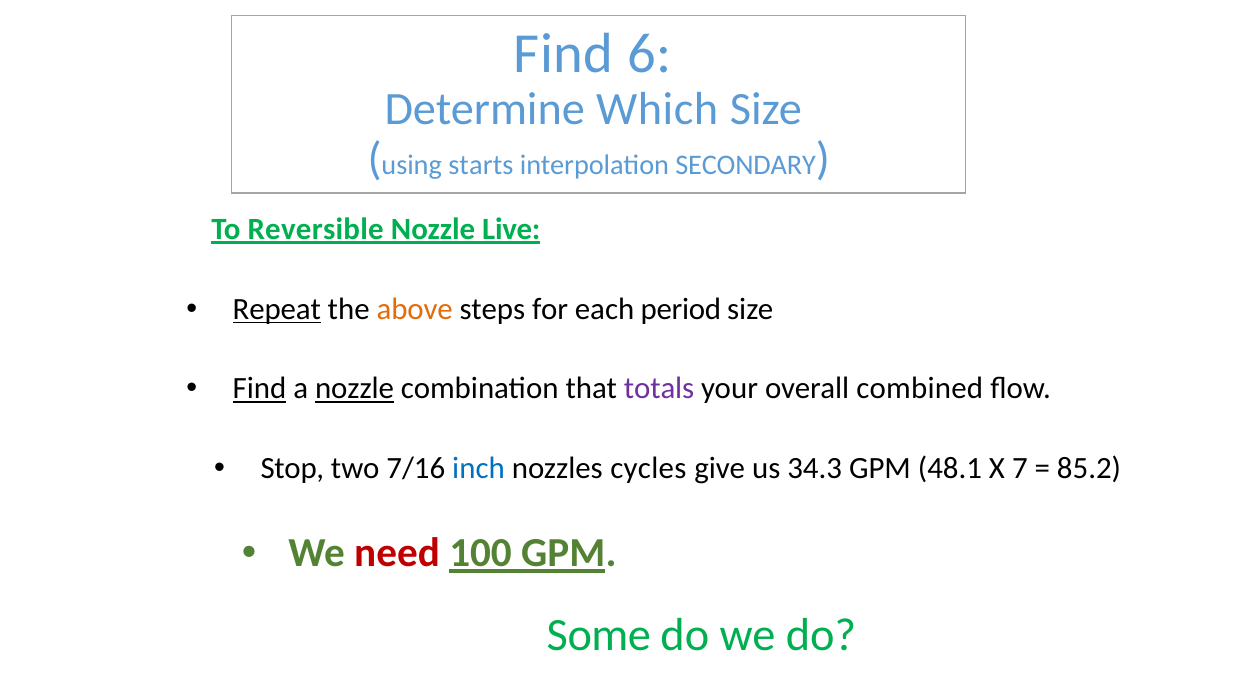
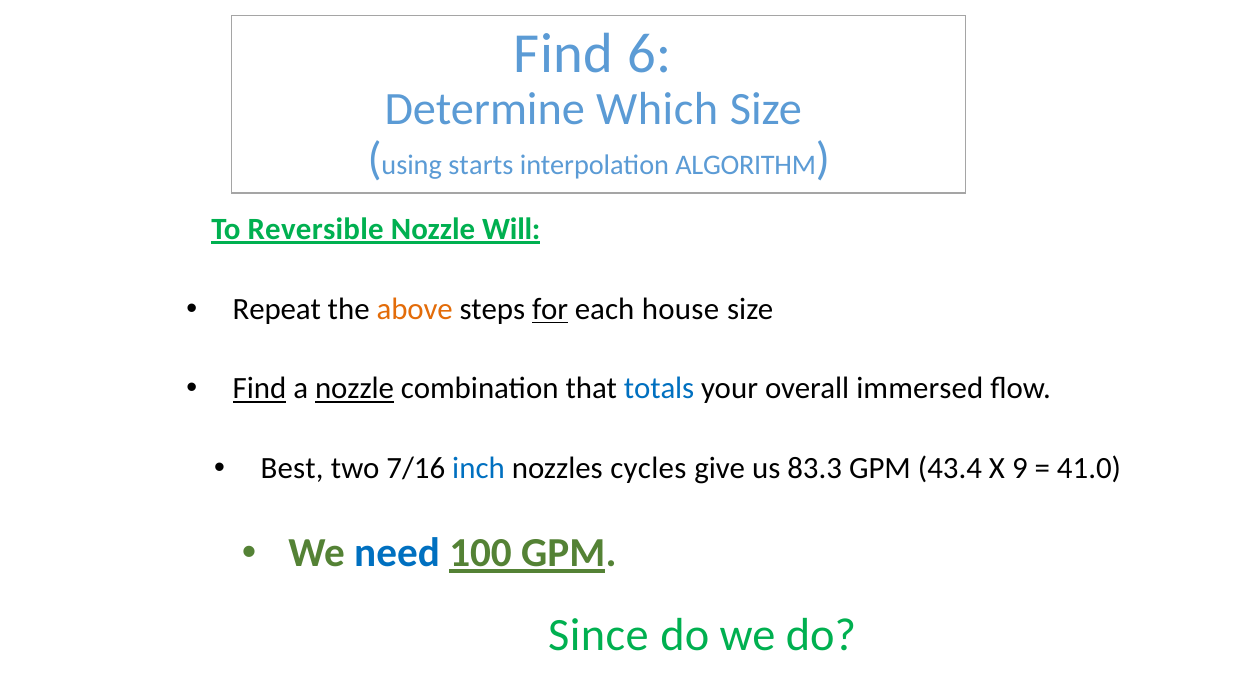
SECONDARY: SECONDARY -> ALGORITHM (746, 166)
Live: Live -> Will (511, 230)
Repeat underline: present -> none (277, 309)
for underline: none -> present (550, 309)
period: period -> house (681, 309)
totals colour: purple -> blue (659, 389)
combined: combined -> immersed (920, 389)
Stop: Stop -> Best (292, 468)
34.3: 34.3 -> 83.3 (815, 468)
48.1: 48.1 -> 43.4 (950, 468)
7: 7 -> 9 (1020, 468)
85.2: 85.2 -> 41.0 (1089, 468)
need colour: red -> blue (397, 553)
Some: Some -> Since (598, 635)
